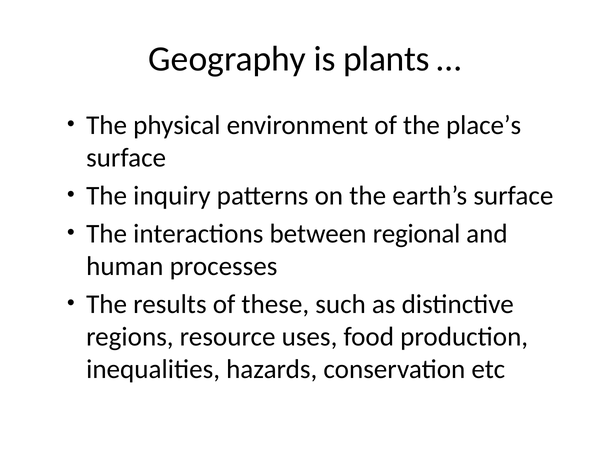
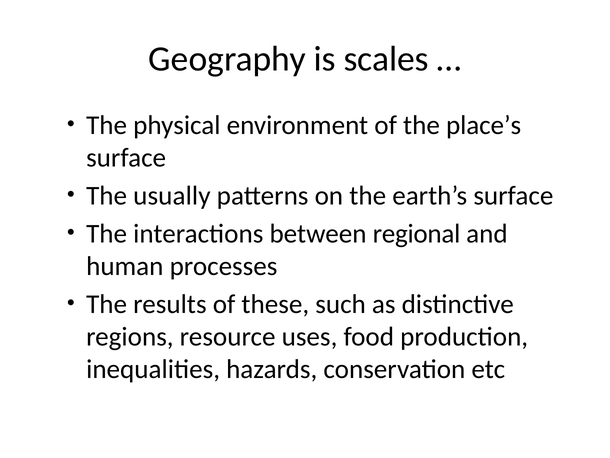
plants: plants -> scales (386, 59)
inquiry: inquiry -> usually (172, 196)
